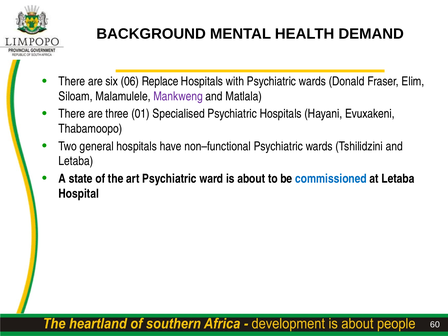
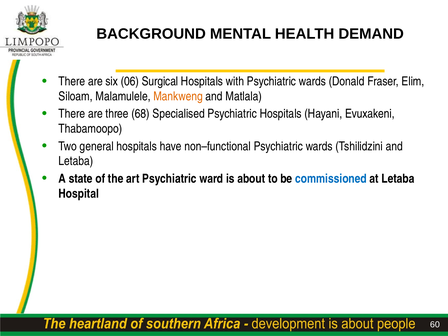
Replace: Replace -> Surgical (160, 82)
Mankweng colour: purple -> orange (178, 96)
01: 01 -> 68 (141, 114)
